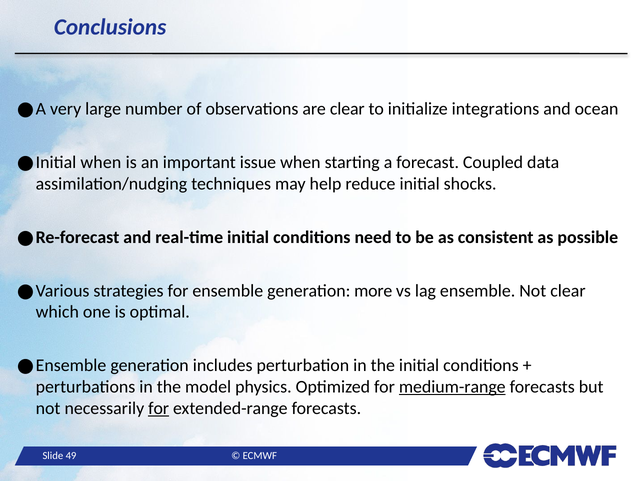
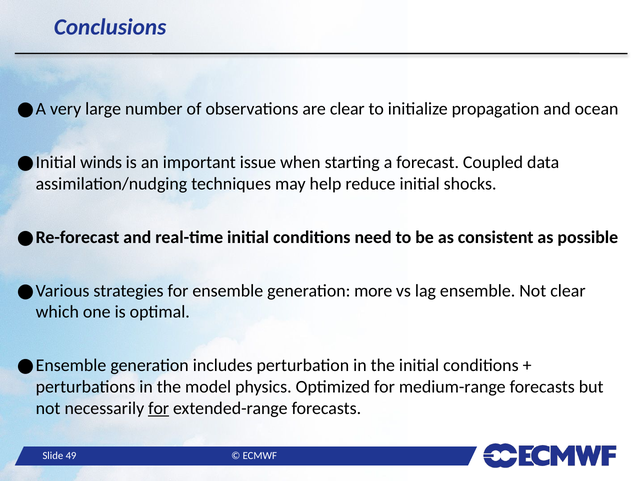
integrations: integrations -> propagation (496, 109)
when: when -> winds (101, 163)
medium-range underline: present -> none (452, 387)
